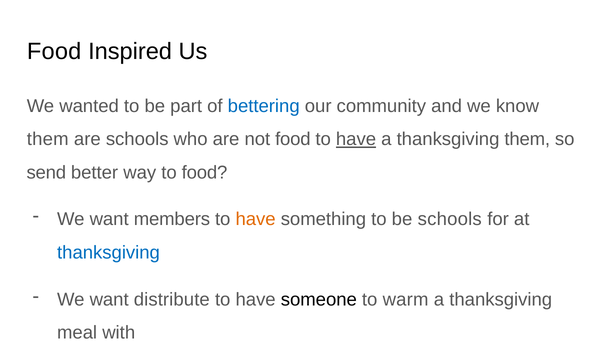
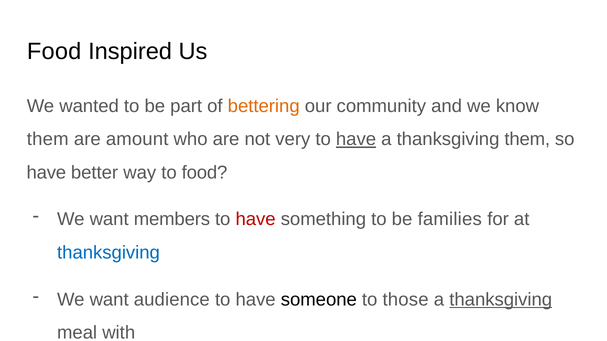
bettering colour: blue -> orange (264, 106)
are schools: schools -> amount (137, 139)
not food: food -> very (293, 139)
send: send -> have (46, 173)
have colour: orange -> red (256, 220)
be schools: schools -> families (450, 220)
distribute: distribute -> audience (172, 300)
warm: warm -> those (406, 300)
thanksgiving underline: none -> present (501, 300)
